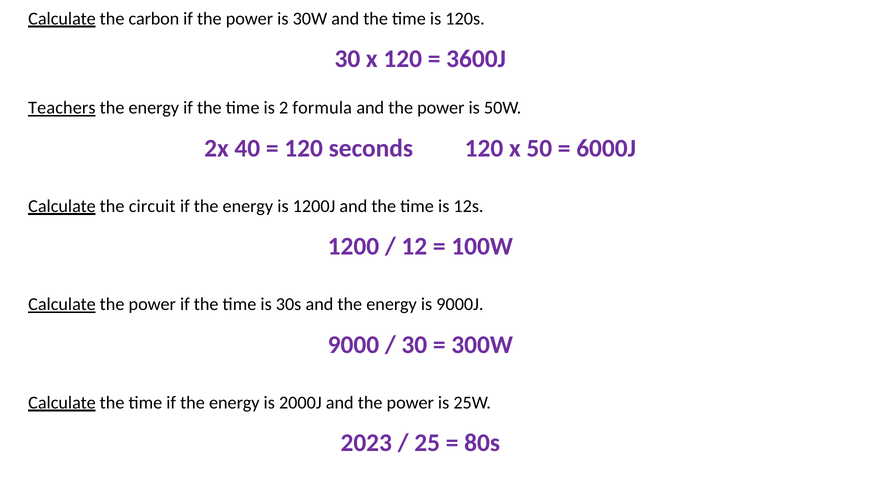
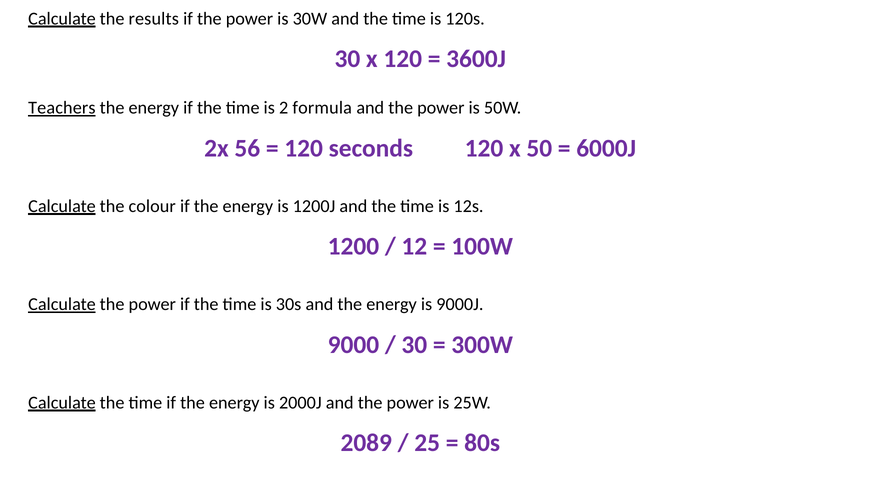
carbon: carbon -> results (154, 19)
40: 40 -> 56 (247, 148)
circuit: circuit -> colour (152, 206)
2023: 2023 -> 2089 (366, 443)
